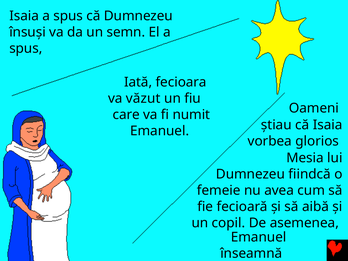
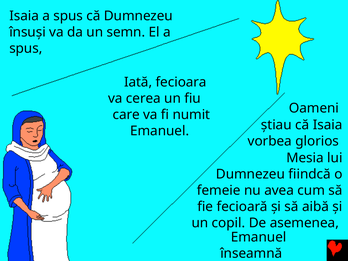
văzut: văzut -> cerea (143, 98)
